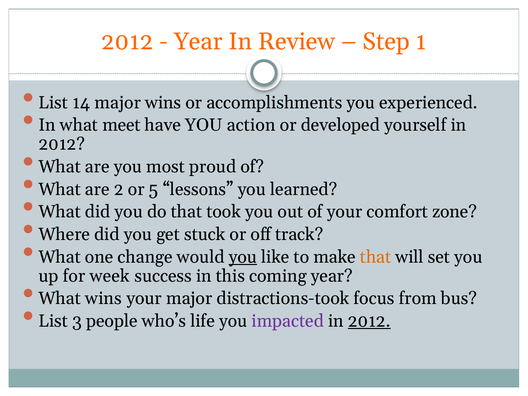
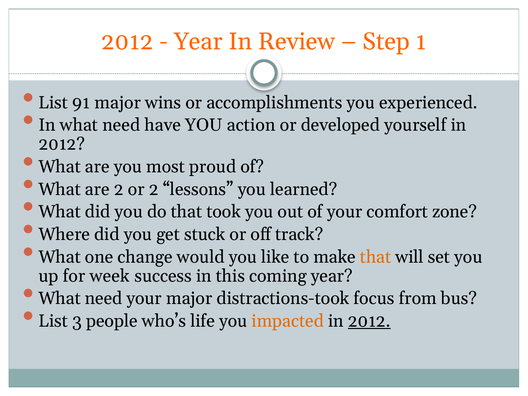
14: 14 -> 91 (81, 103)
In what meet: meet -> need (121, 125)
or 5: 5 -> 2 (154, 189)
you underline: present -> none (243, 257)
wins: wins -> need (104, 298)
impacted colour: purple -> orange (288, 321)
